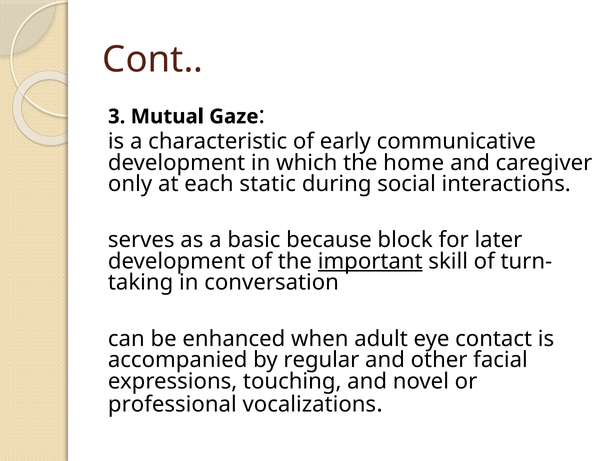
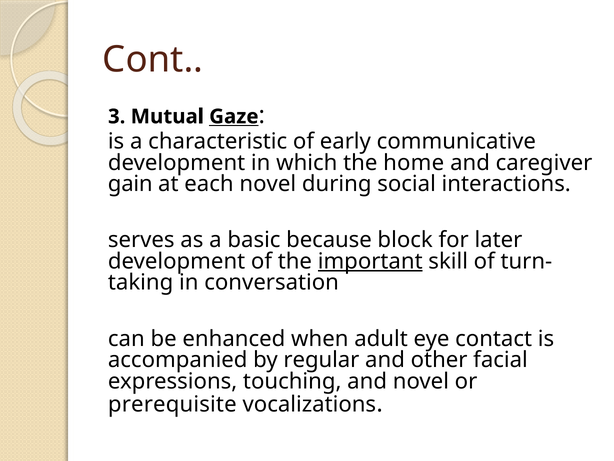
Gaze underline: none -> present (234, 116)
only: only -> gain (130, 184)
each static: static -> novel (268, 184)
professional: professional -> prerequisite (172, 404)
